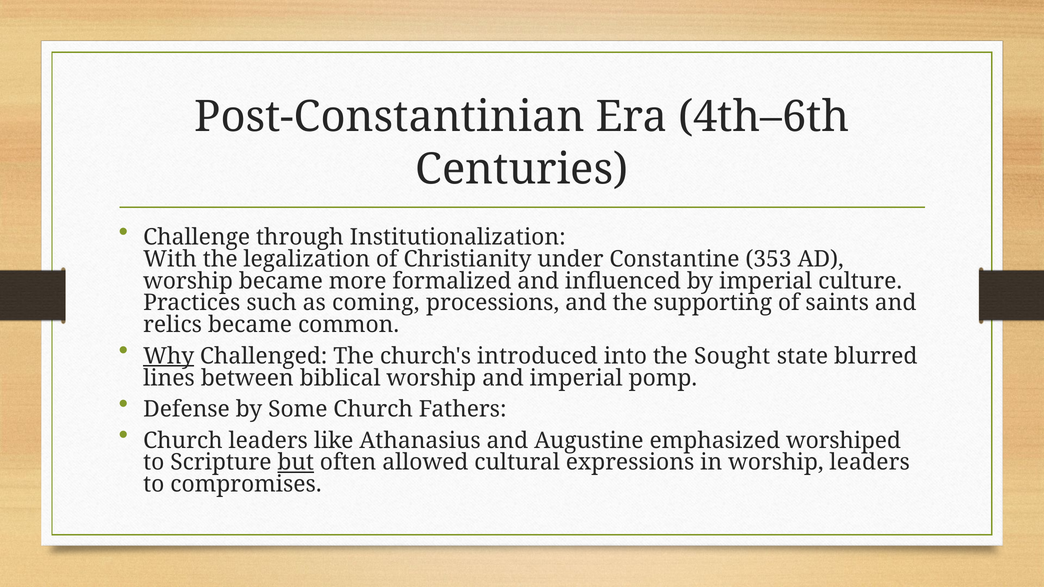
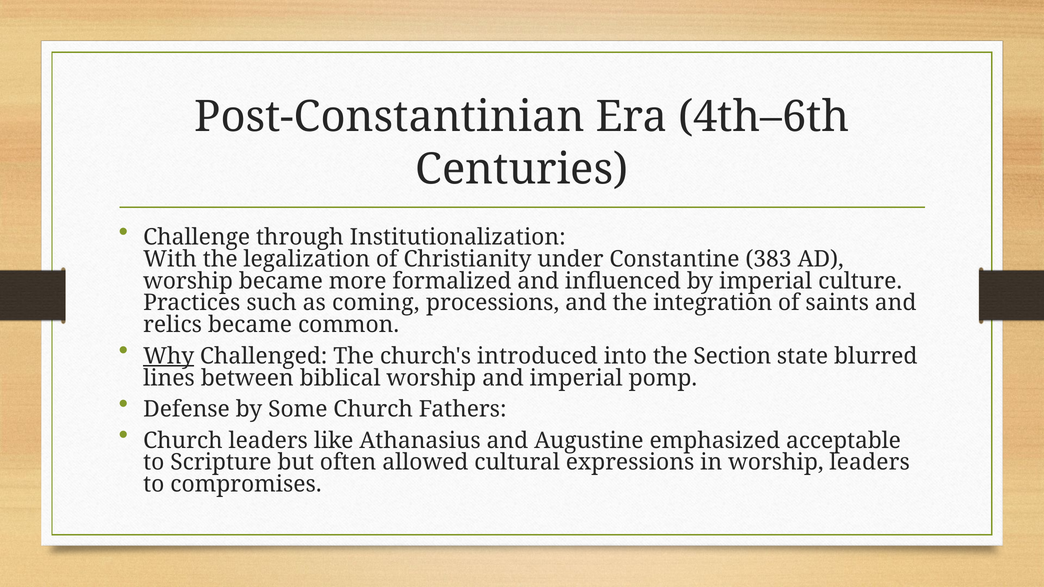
353: 353 -> 383 (769, 259)
supporting: supporting -> integration (713, 303)
Sought: Sought -> Section (732, 356)
worshiped: worshiped -> acceptable (843, 441)
but underline: present -> none (296, 463)
